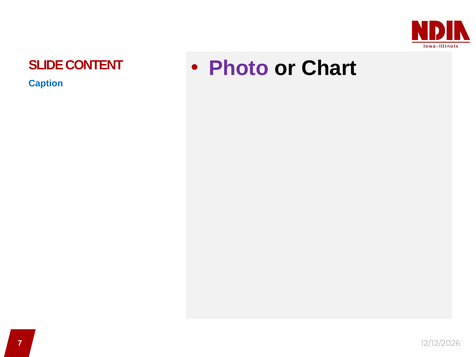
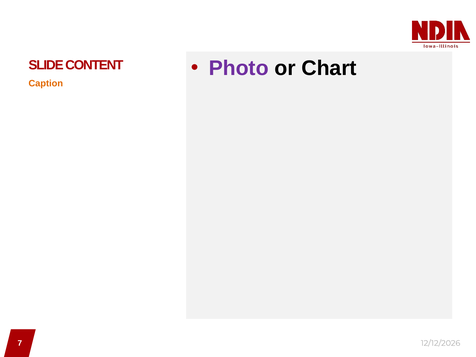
Caption colour: blue -> orange (46, 83)
